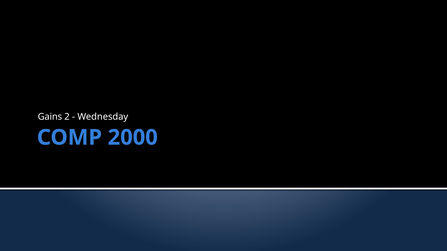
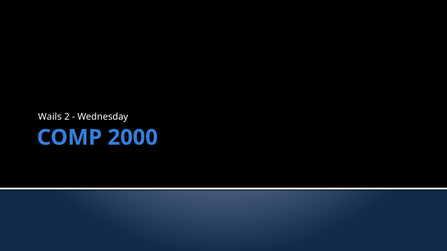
Gains: Gains -> Wails (50, 117)
